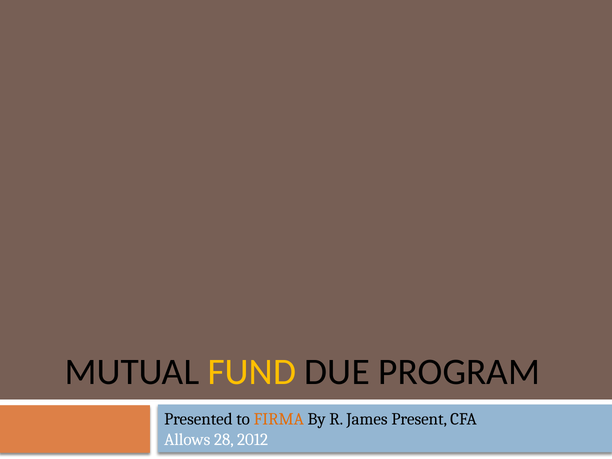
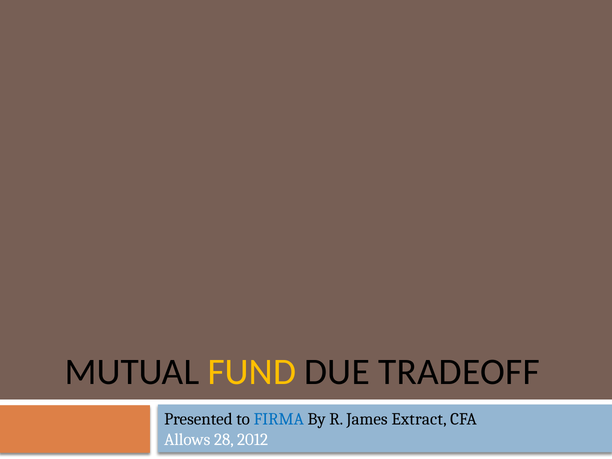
PROGRAM: PROGRAM -> TRADEOFF (459, 372)
FIRMA colour: orange -> blue (279, 419)
Present: Present -> Extract (419, 419)
